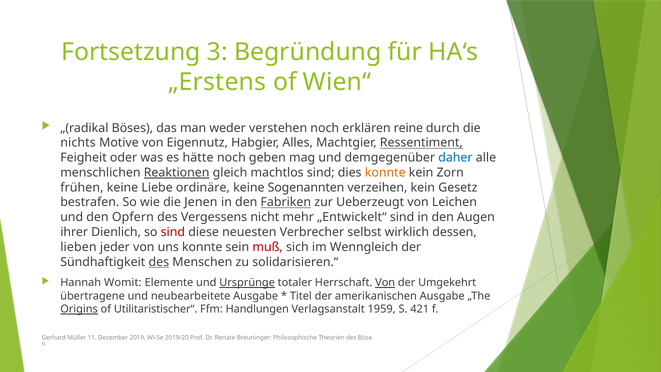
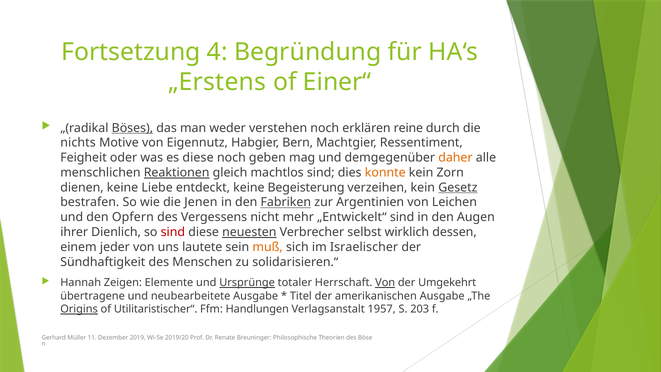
3: 3 -> 4 (217, 52)
Wien“: Wien“ -> Einer“ (337, 82)
Böses underline: none -> present (132, 128)
Alles: Alles -> Bern (298, 143)
Ressentiment underline: present -> none (421, 143)
es hätte: hätte -> diese (198, 158)
daher colour: blue -> orange (455, 158)
frühen: frühen -> dienen (82, 187)
ordinäre: ordinäre -> entdeckt (203, 187)
Sogenannten: Sogenannten -> Begeisterung (306, 187)
Gesetz underline: none -> present (458, 187)
Ueberzeugt: Ueberzeugt -> Argentinien (370, 202)
neuesten underline: none -> present (249, 232)
lieben: lieben -> einem (78, 247)
uns konnte: konnte -> lautete (202, 247)
muß colour: red -> orange (268, 247)
Wenngleich: Wenngleich -> Israelischer (364, 247)
des underline: present -> none (159, 262)
Womit: Womit -> Zeigen (123, 283)
1959: 1959 -> 1957 (382, 309)
421: 421 -> 203 (420, 309)
